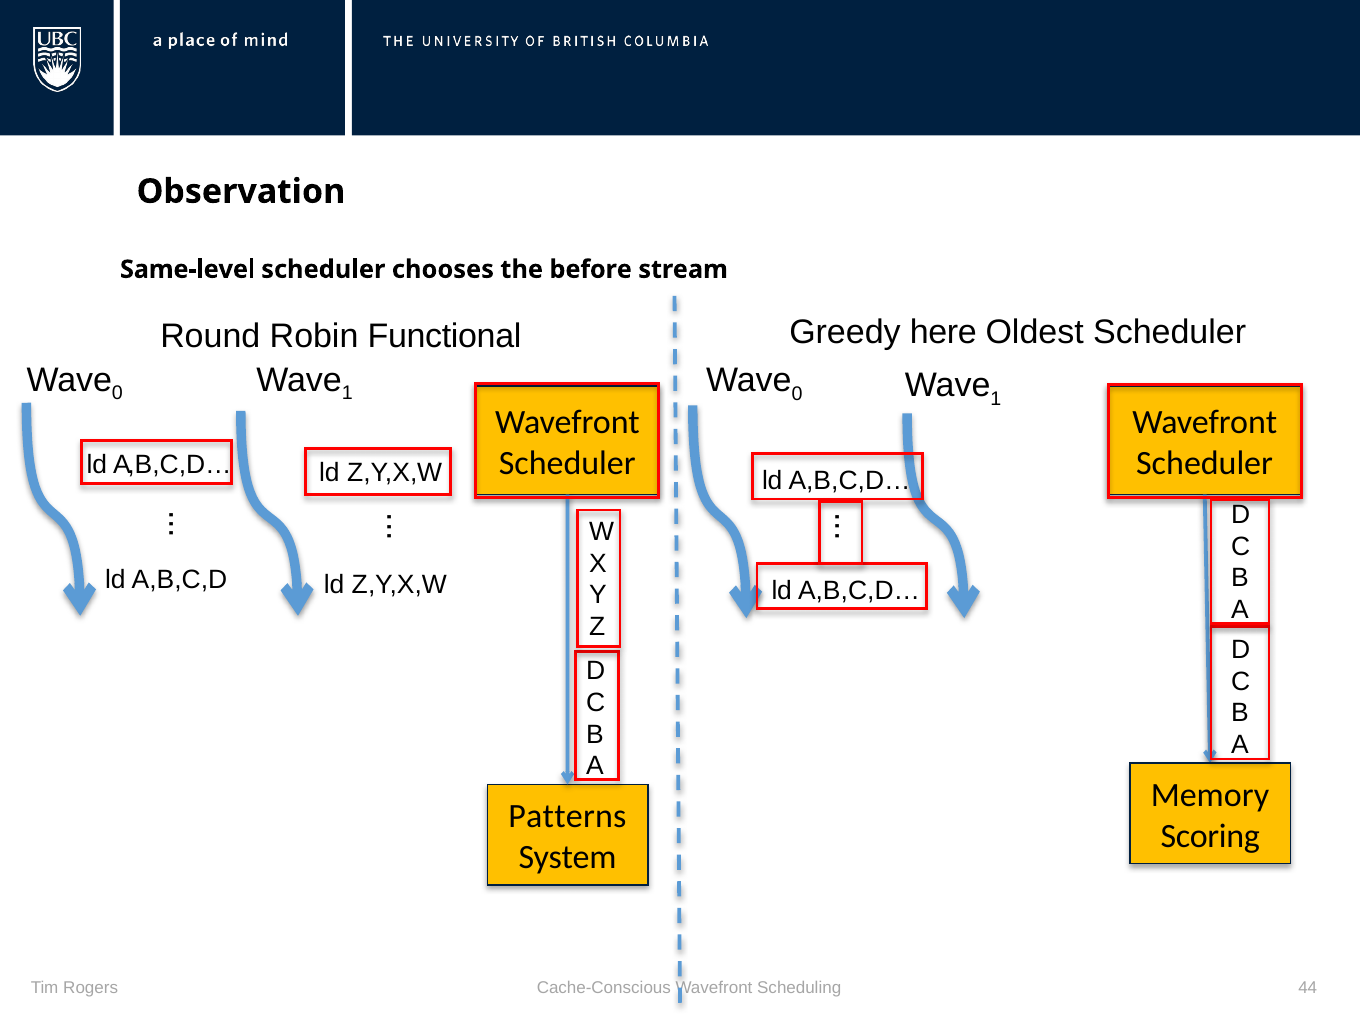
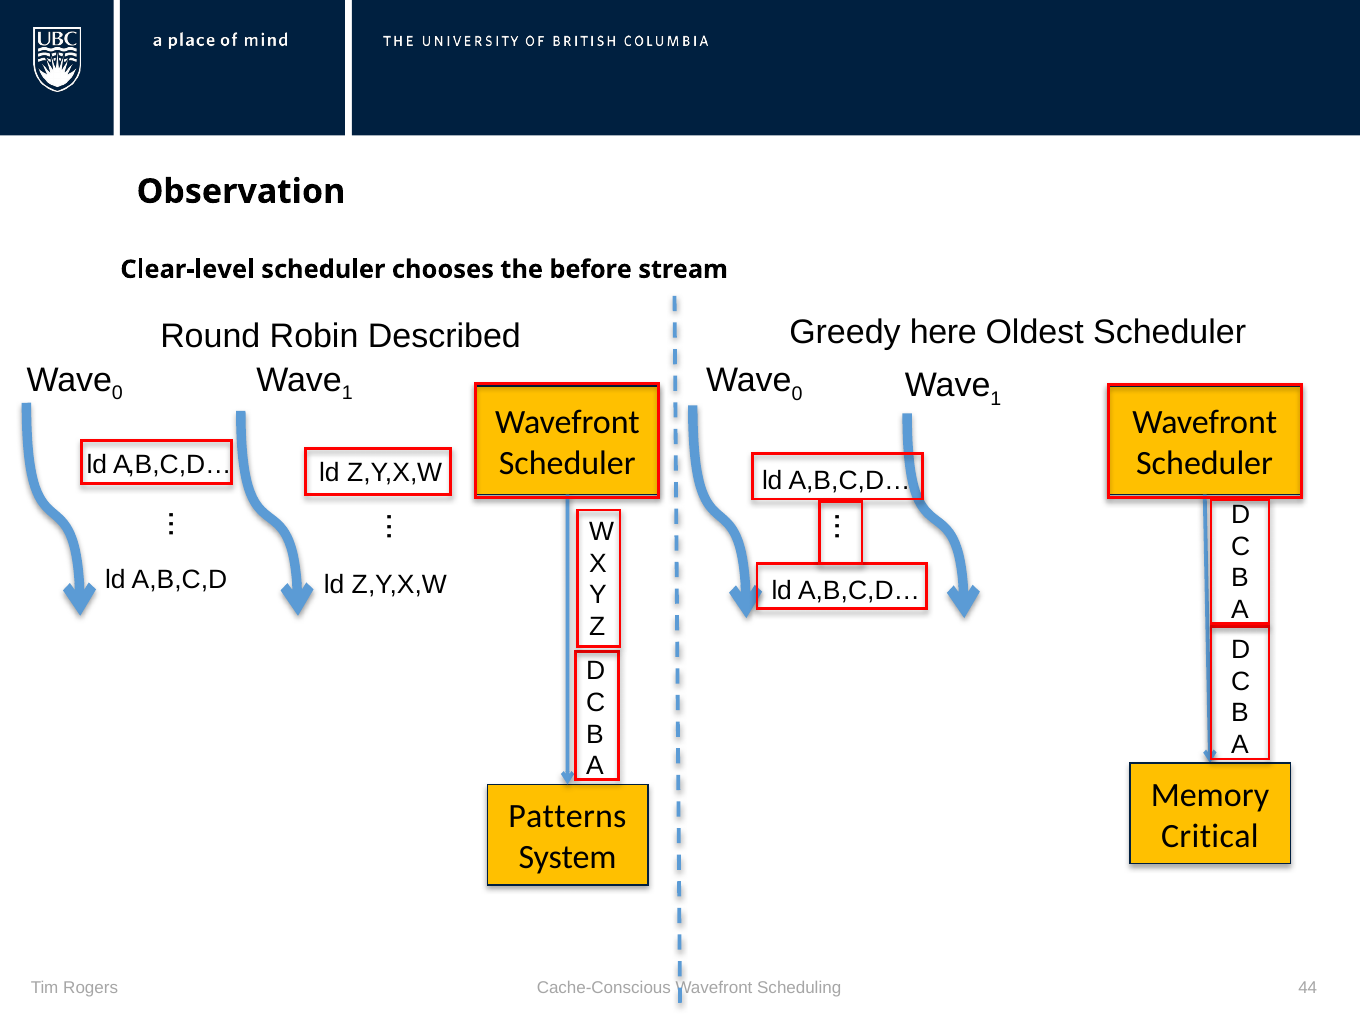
Same-level: Same-level -> Clear-level (188, 269)
Functional: Functional -> Described (444, 336)
Scoring: Scoring -> Critical (1210, 836)
